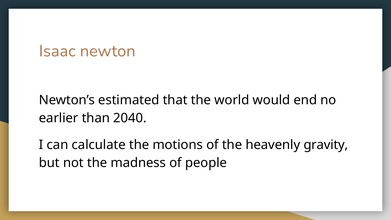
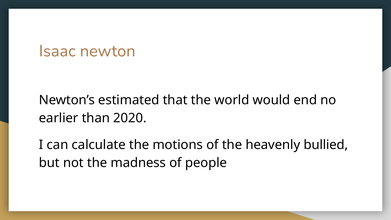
2040: 2040 -> 2020 (130, 118)
gravity: gravity -> bullied (326, 145)
